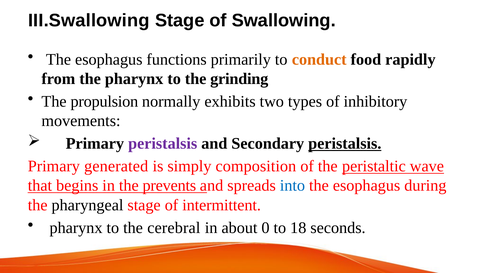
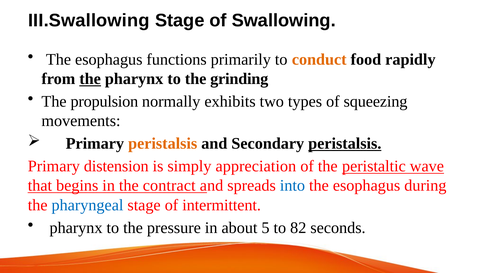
the underline: none -> present (90, 79)
inhibitory: inhibitory -> squeezing (376, 101)
peristalsis colour: purple -> orange (163, 143)
generated: generated -> distension (116, 166)
composition: composition -> appreciation (256, 166)
prevents: prevents -> contract (169, 185)
pharyngeal colour: black -> blue (87, 205)
cerebral: cerebral -> pressure (174, 228)
0: 0 -> 5 (265, 228)
18: 18 -> 82 (298, 228)
